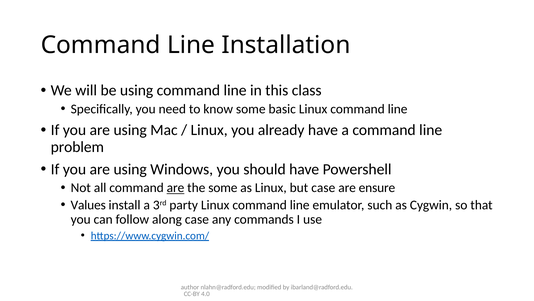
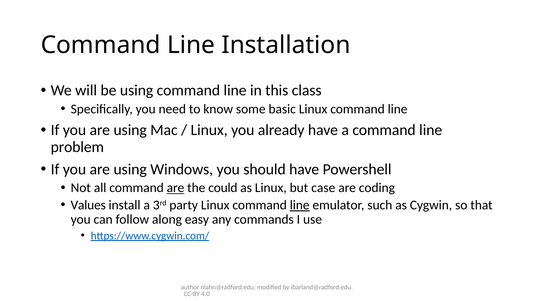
the some: some -> could (223, 187)
ensure: ensure -> coding (377, 187)
line underline: none -> present (300, 205)
along case: case -> easy (197, 219)
